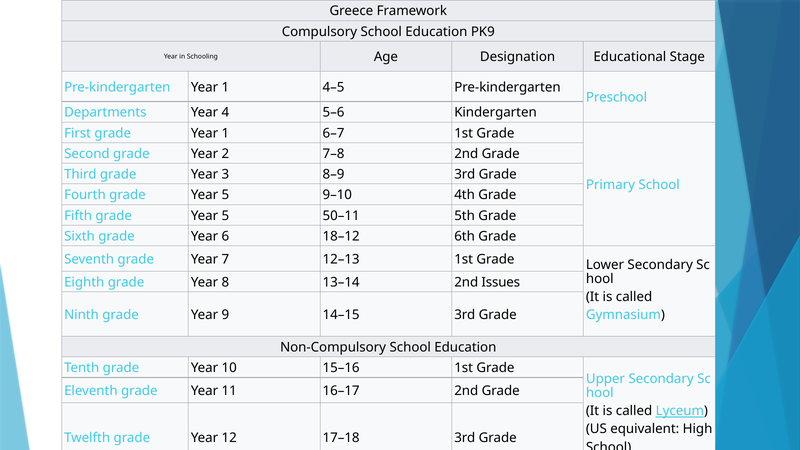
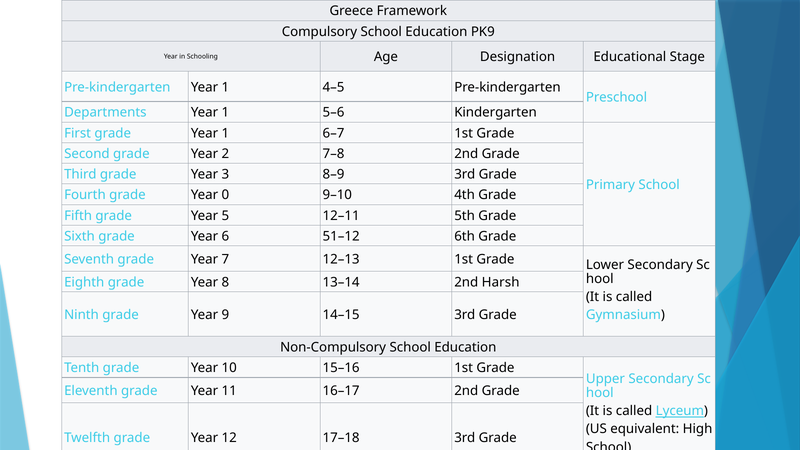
4: 4 -> 1 (225, 113)
Fourth grade Year 5: 5 -> 0 (225, 195)
50–11: 50–11 -> 12–11 (341, 216)
18–12: 18–12 -> 51–12 (341, 236)
Issues: Issues -> Harsh (501, 282)
